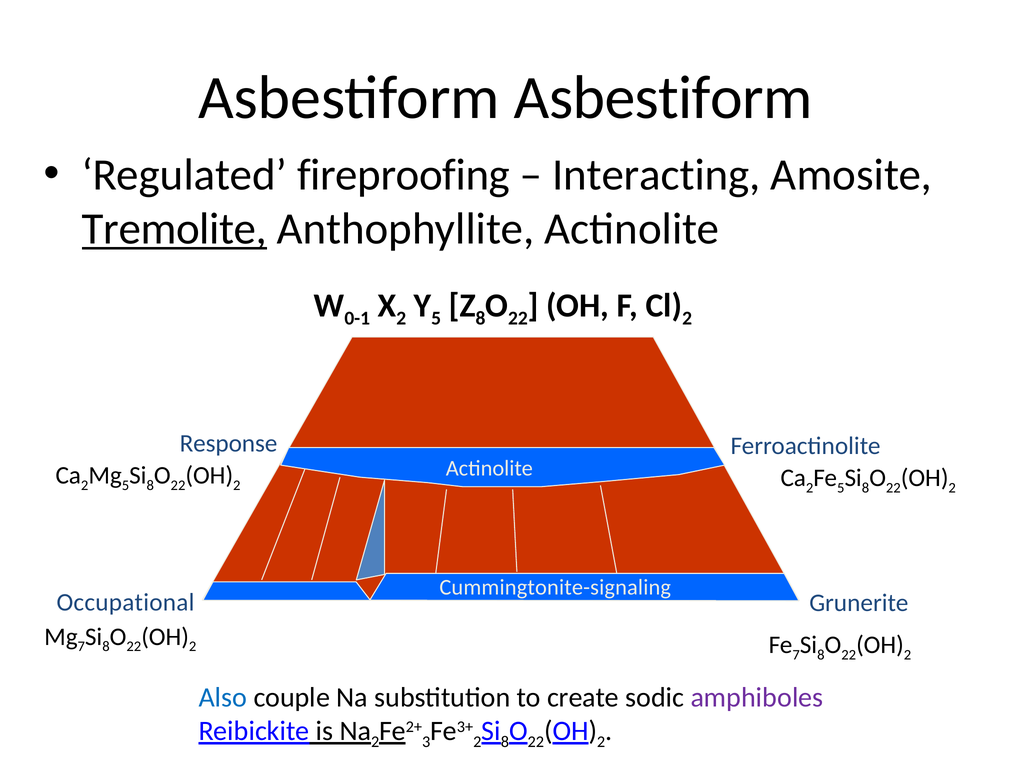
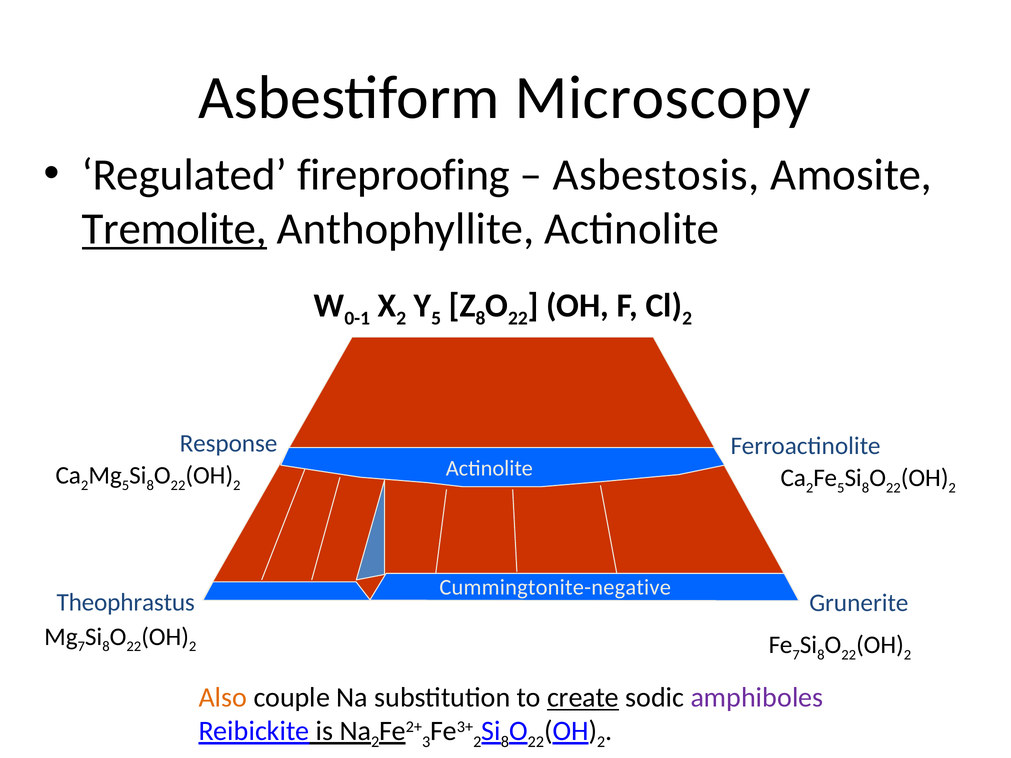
Asbestiform Asbestiform: Asbestiform -> Microscopy (663, 98)
Interacting: Interacting -> Asbestosis (656, 175)
Cummingtonite-signaling: Cummingtonite-signaling -> Cummingtonite-negative (555, 587)
Occupational: Occupational -> Theophrastus (126, 603)
Also colour: blue -> orange (223, 698)
create underline: none -> present (583, 698)
